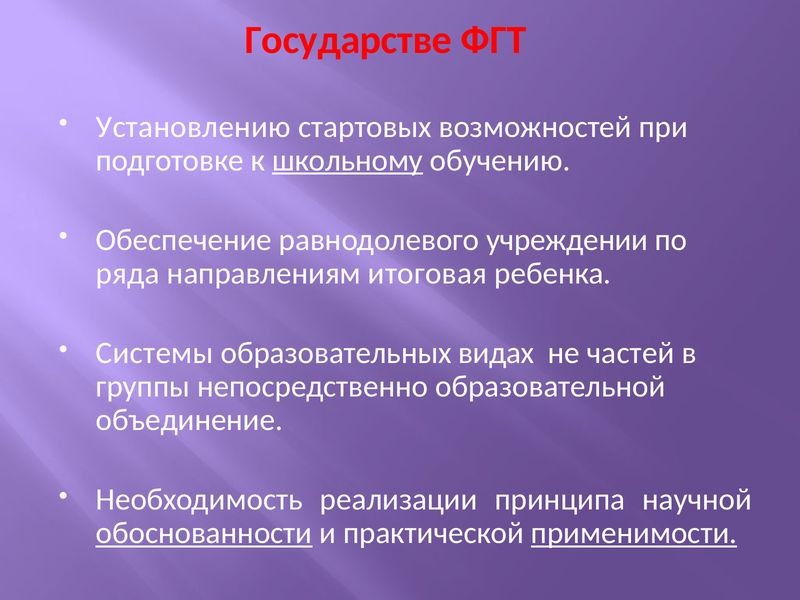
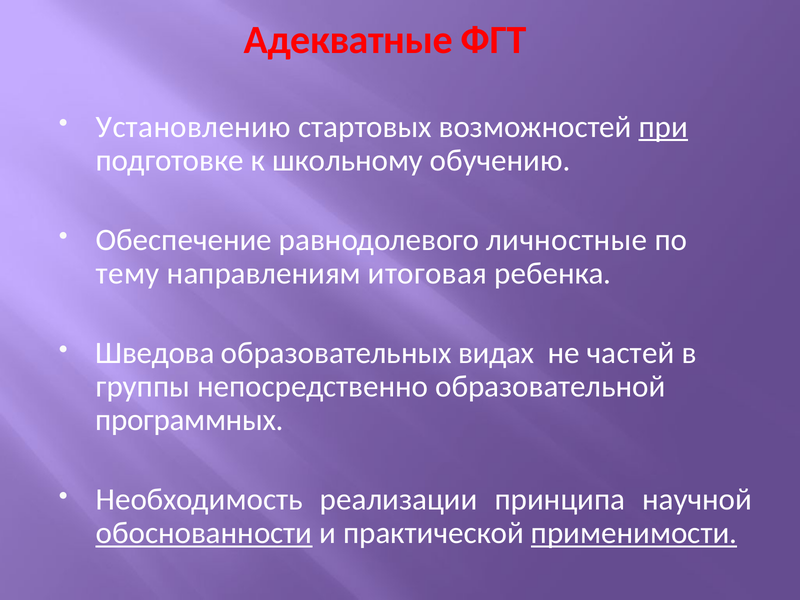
Государстве: Государстве -> Адекватные (348, 40)
при underline: none -> present (663, 127)
школьному underline: present -> none (348, 160)
учреждении: учреждении -> личностные (567, 240)
ряда: ряда -> тему (128, 273)
Системы: Системы -> Шведова (155, 353)
объединение: объединение -> программных (189, 420)
